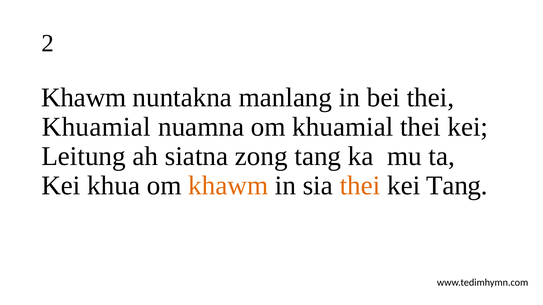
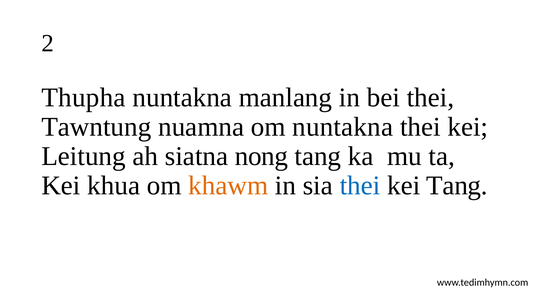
Khawm: Khawm -> Thupha (83, 98)
Khuamial: Khuamial -> Tawntung (96, 127)
om khuamial: khuamial -> nuntakna (343, 127)
zong: zong -> nong (261, 156)
thei colour: orange -> blue (360, 186)
